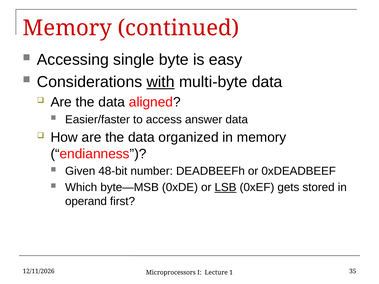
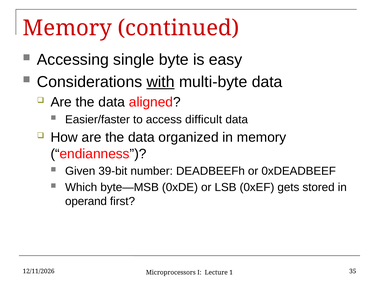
answer: answer -> difficult (204, 120)
48-bit: 48-bit -> 39-bit (113, 171)
LSB underline: present -> none (226, 188)
